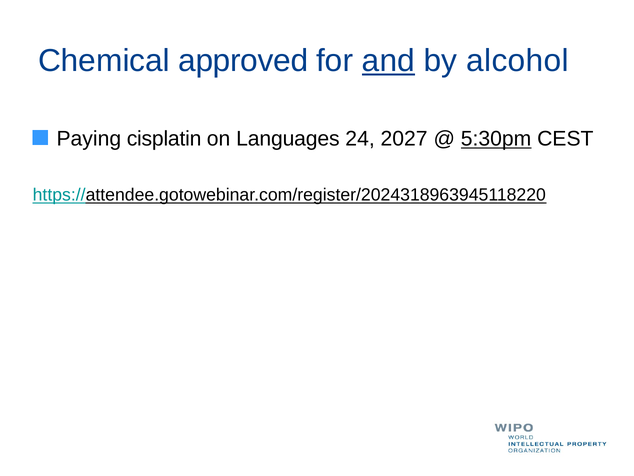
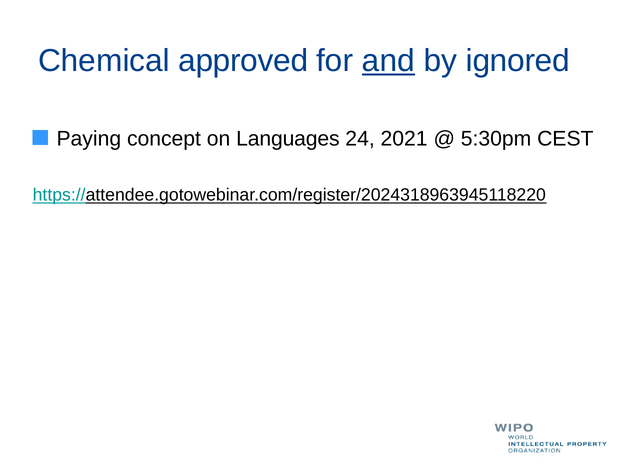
alcohol: alcohol -> ignored (518, 61)
cisplatin: cisplatin -> concept (164, 139)
2027: 2027 -> 2021 (404, 139)
5:30pm underline: present -> none (496, 139)
